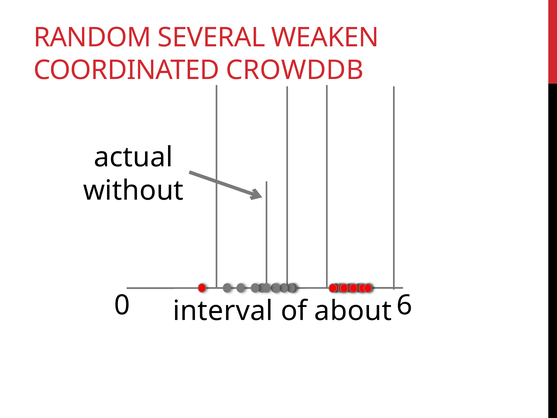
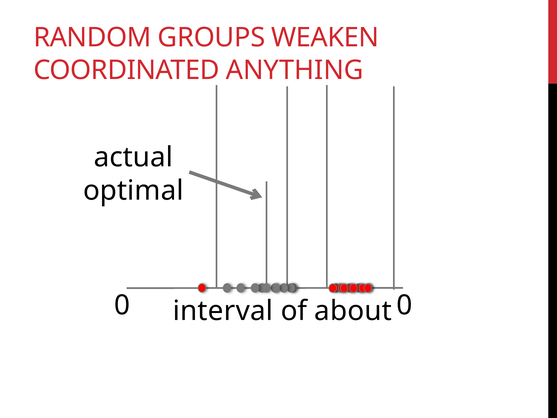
SEVERAL: SEVERAL -> GROUPS (211, 38)
CROWDDB: CROWDDB -> ANYTHING (295, 70)
without: without -> optimal (133, 191)
0 6: 6 -> 0 (404, 305)
